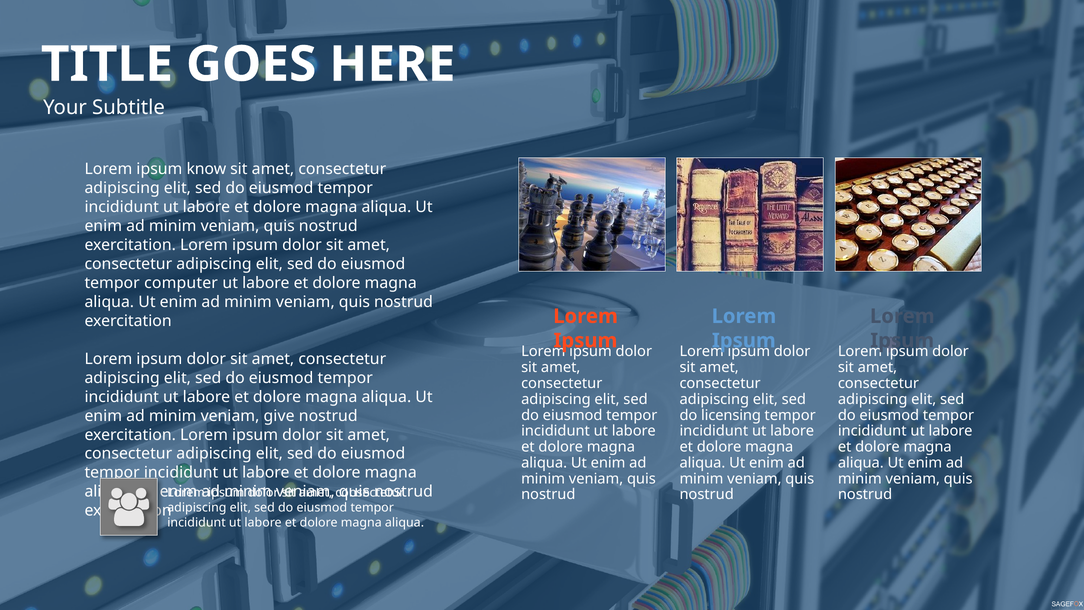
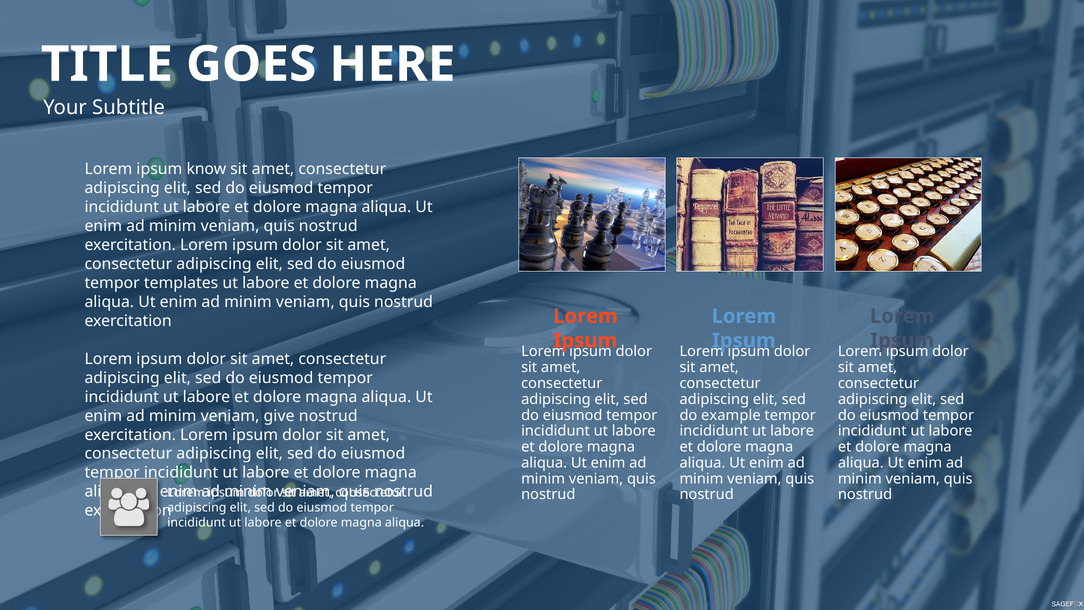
computer: computer -> templates (181, 283)
licensing: licensing -> example (731, 415)
